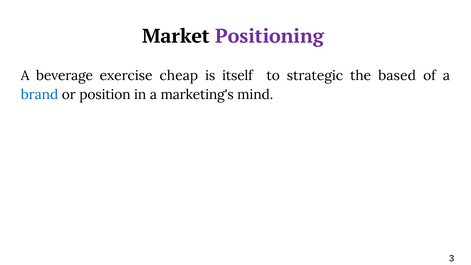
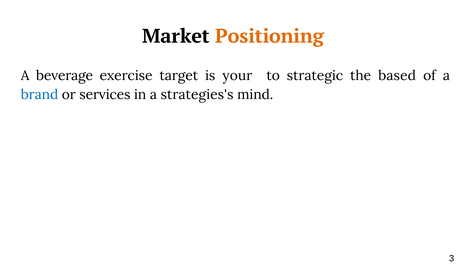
Positioning colour: purple -> orange (270, 36)
cheap: cheap -> target (179, 76)
itself: itself -> your (237, 76)
position: position -> services (105, 95)
marketing's: marketing's -> strategies's (197, 95)
